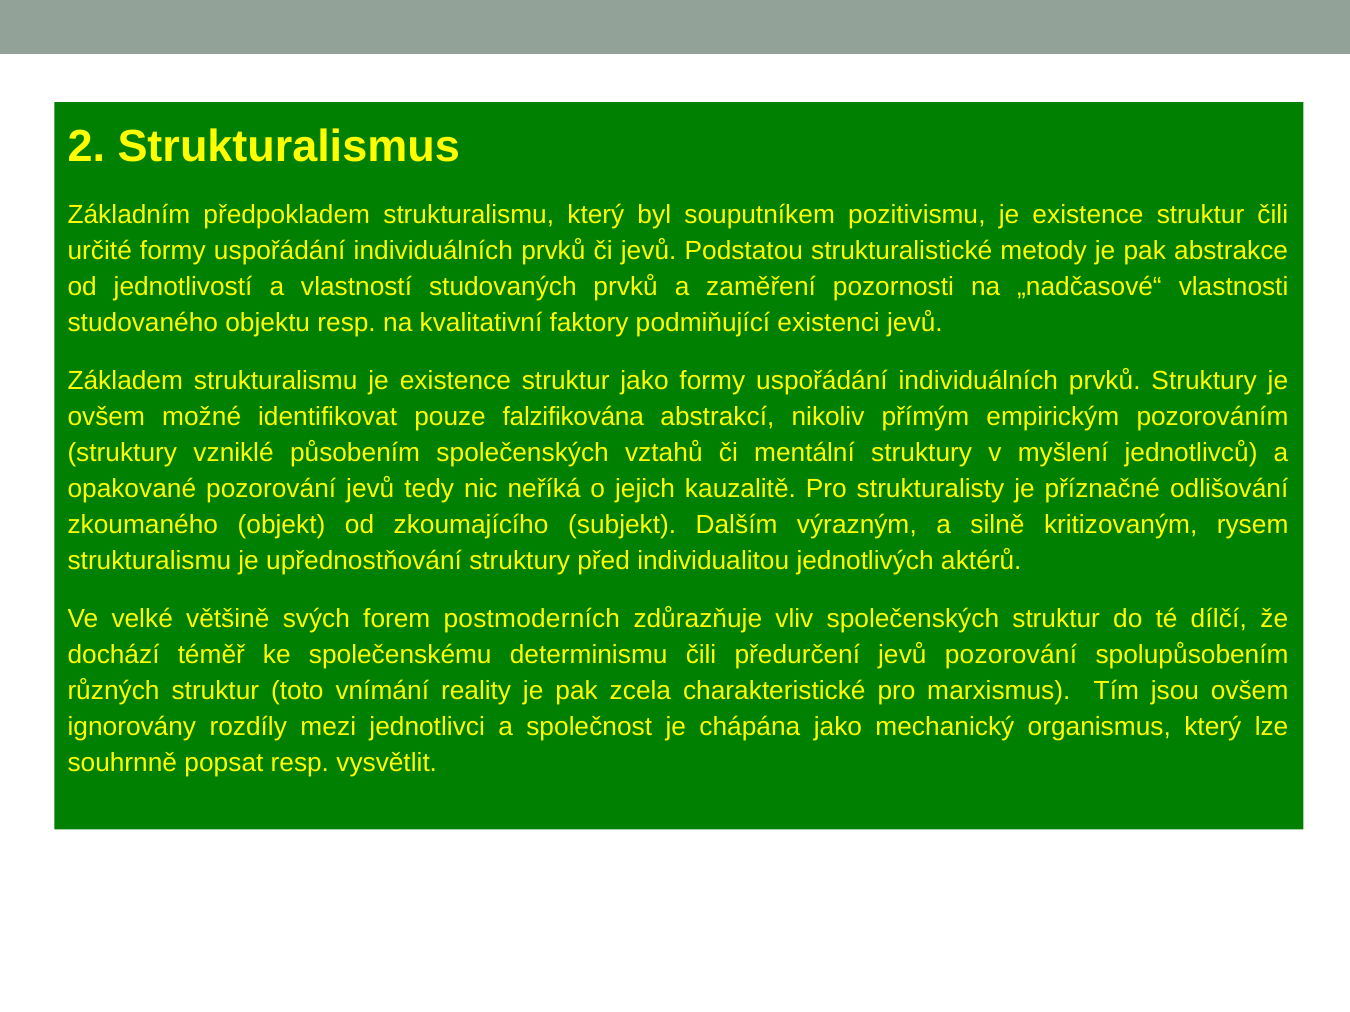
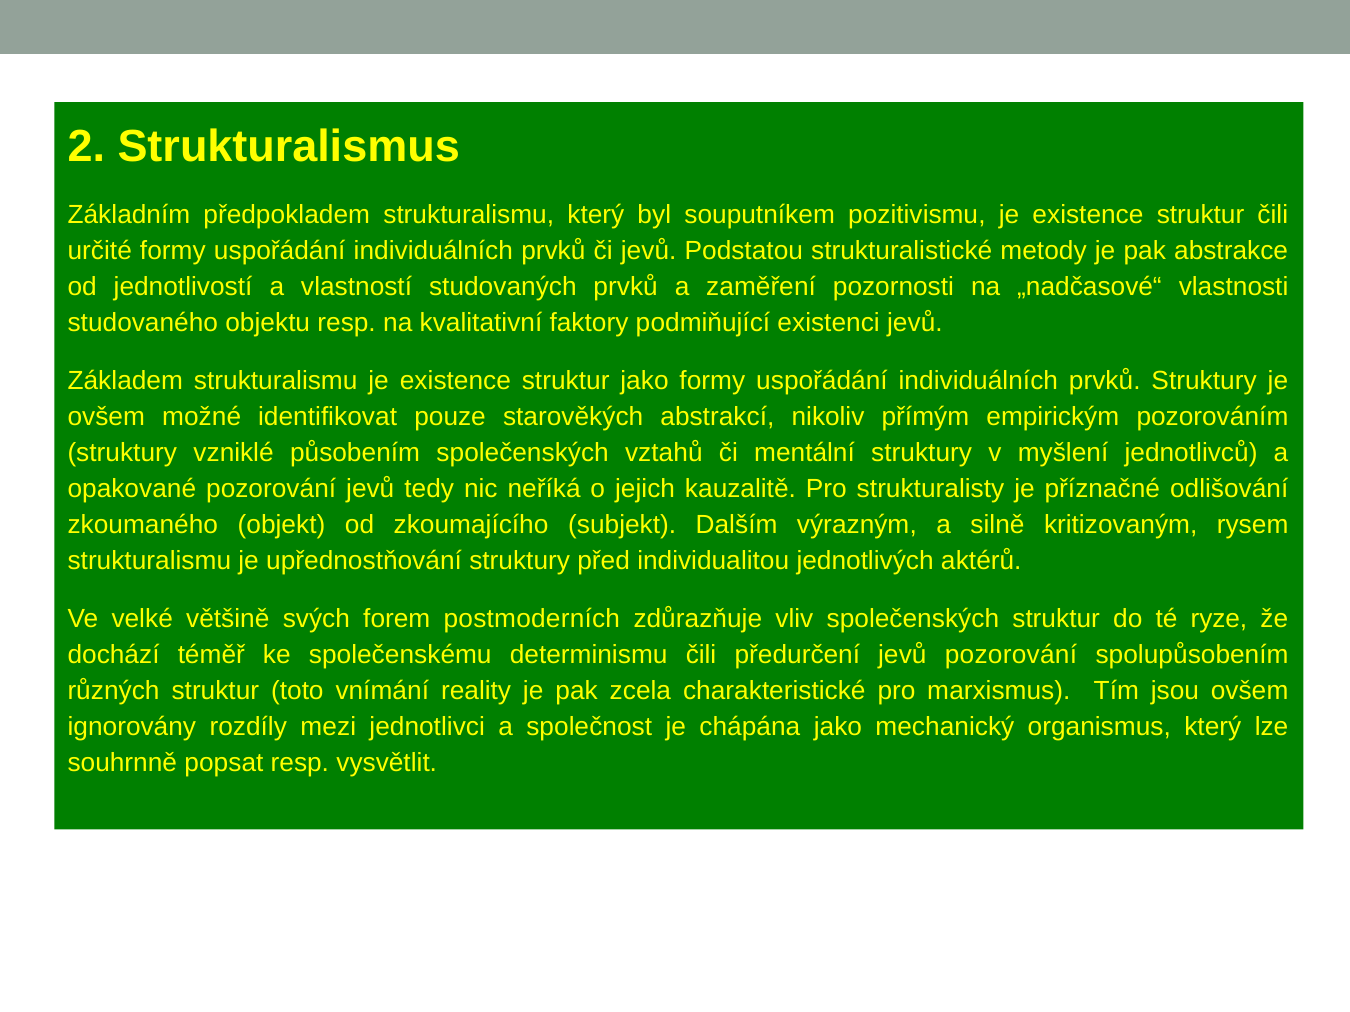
falzifikována: falzifikována -> starověkých (573, 417)
dílčí: dílčí -> ryze (1219, 619)
